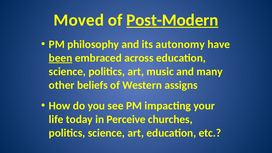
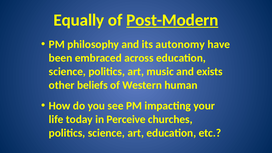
Moved: Moved -> Equally (79, 20)
been underline: present -> none (61, 58)
many: many -> exists (210, 72)
assigns: assigns -> human (181, 85)
